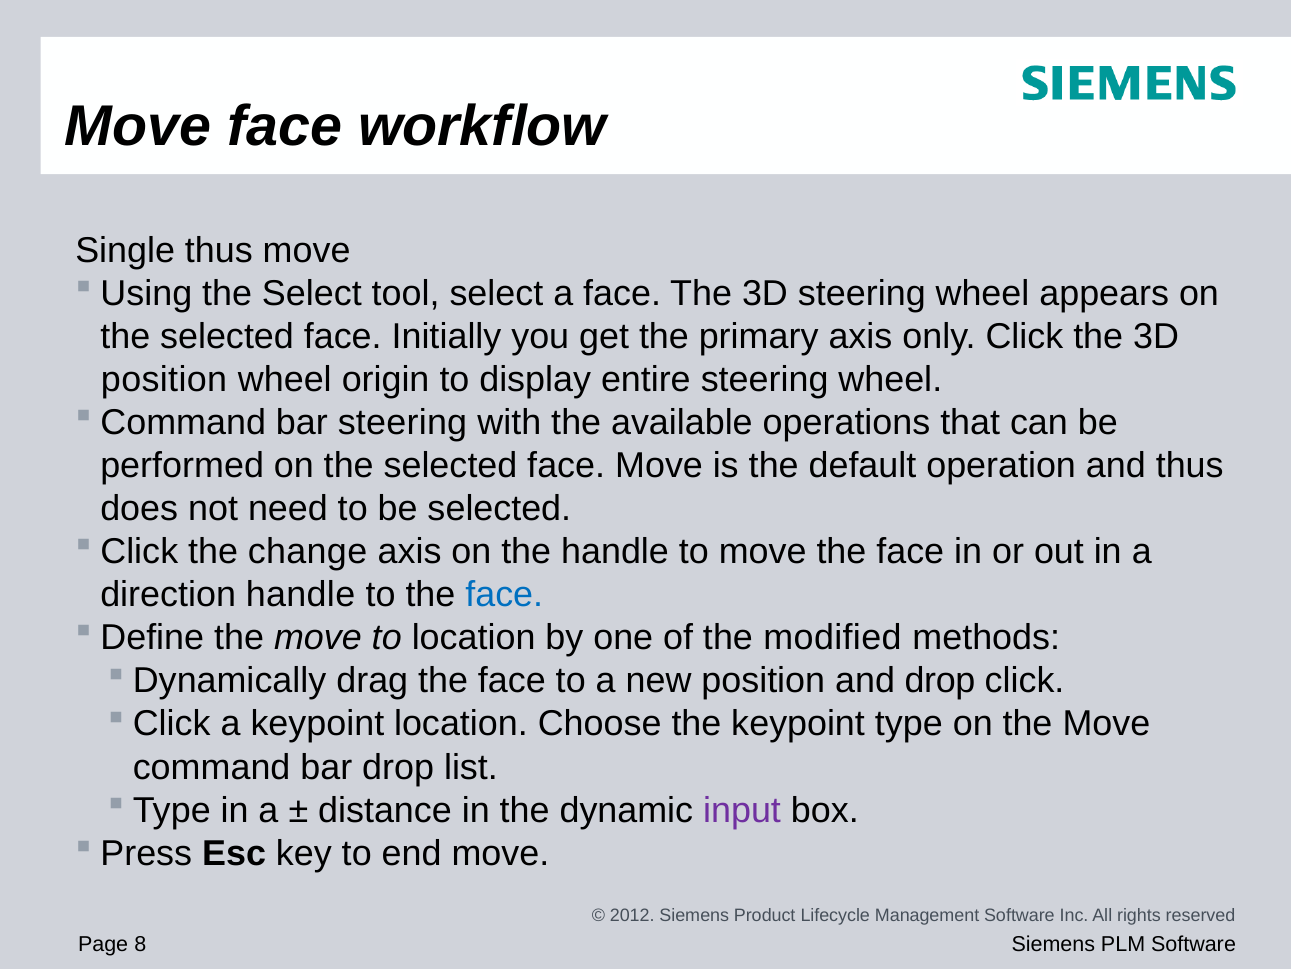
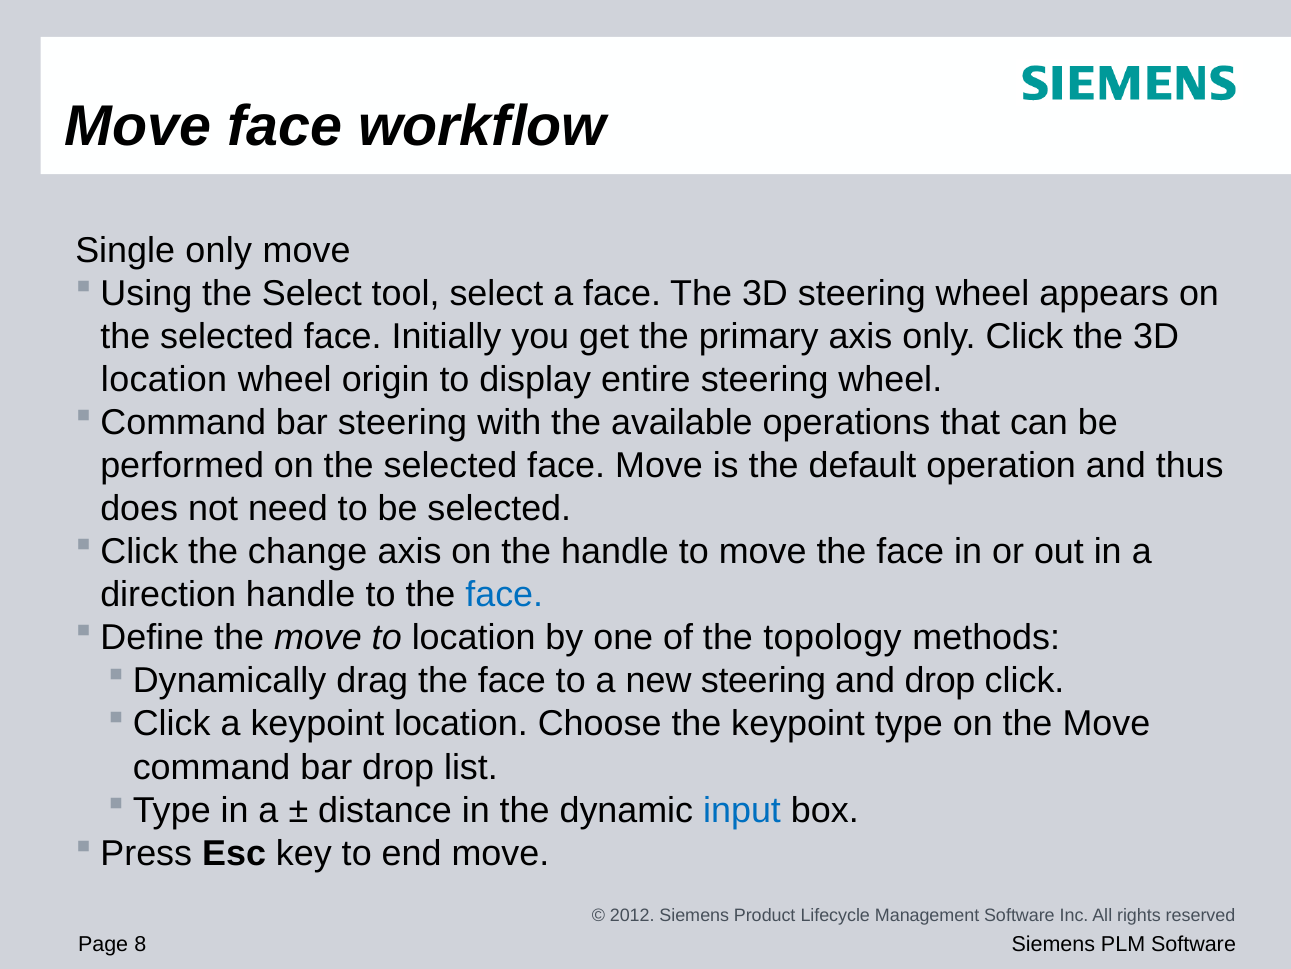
Single thus: thus -> only (219, 250)
position: position -> location (164, 379)
modified: modified -> topology (832, 637)
new position: position -> steering (763, 680)
input colour: purple -> blue (742, 810)
